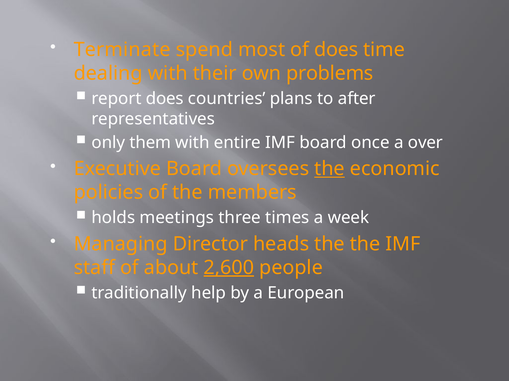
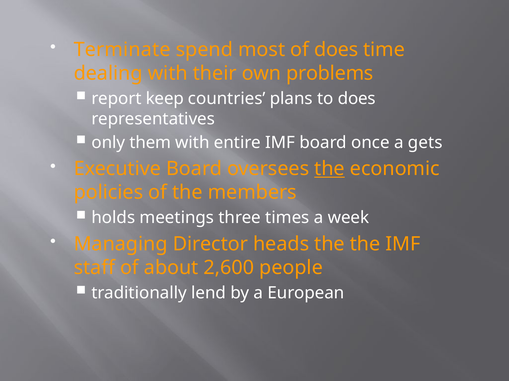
report does: does -> keep (165, 99)
to after: after -> does (357, 99)
over: over -> gets (425, 143)
2,600 underline: present -> none (229, 268)
help: help -> lend (209, 293)
